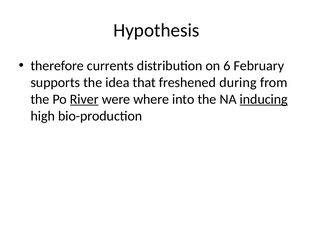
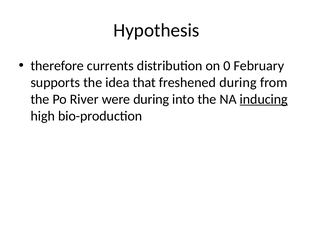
6: 6 -> 0 (227, 66)
River underline: present -> none (84, 99)
were where: where -> during (151, 99)
